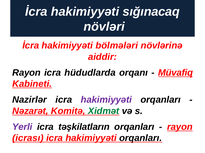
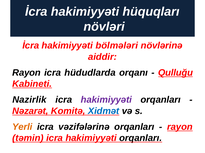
sığınacaq: sığınacaq -> hüquqları (151, 12)
Müvafiq: Müvafiq -> Qulluğu (176, 73)
Nazirlər: Nazirlər -> Nazirlik (29, 100)
Xidmət colour: green -> blue (104, 111)
Yerli colour: purple -> orange (22, 127)
təşkilatların: təşkilatların -> vəzifələrinə (84, 127)
icrası: icrası -> təmin (28, 139)
